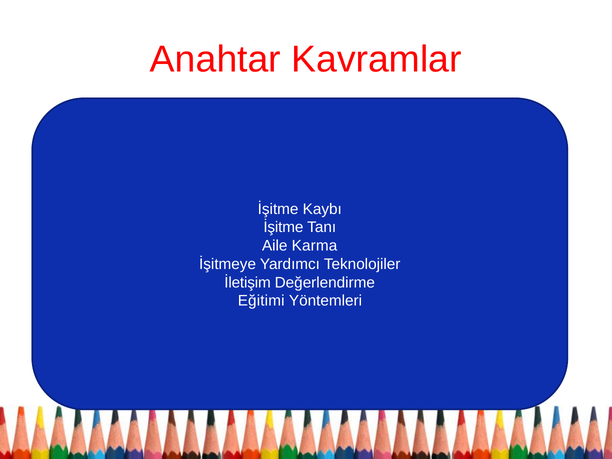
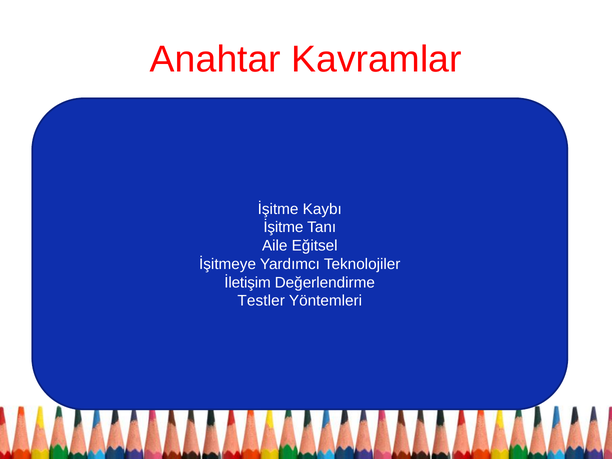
Karma: Karma -> Eğitsel (315, 246)
Eğitimi: Eğitimi -> Testler (261, 301)
